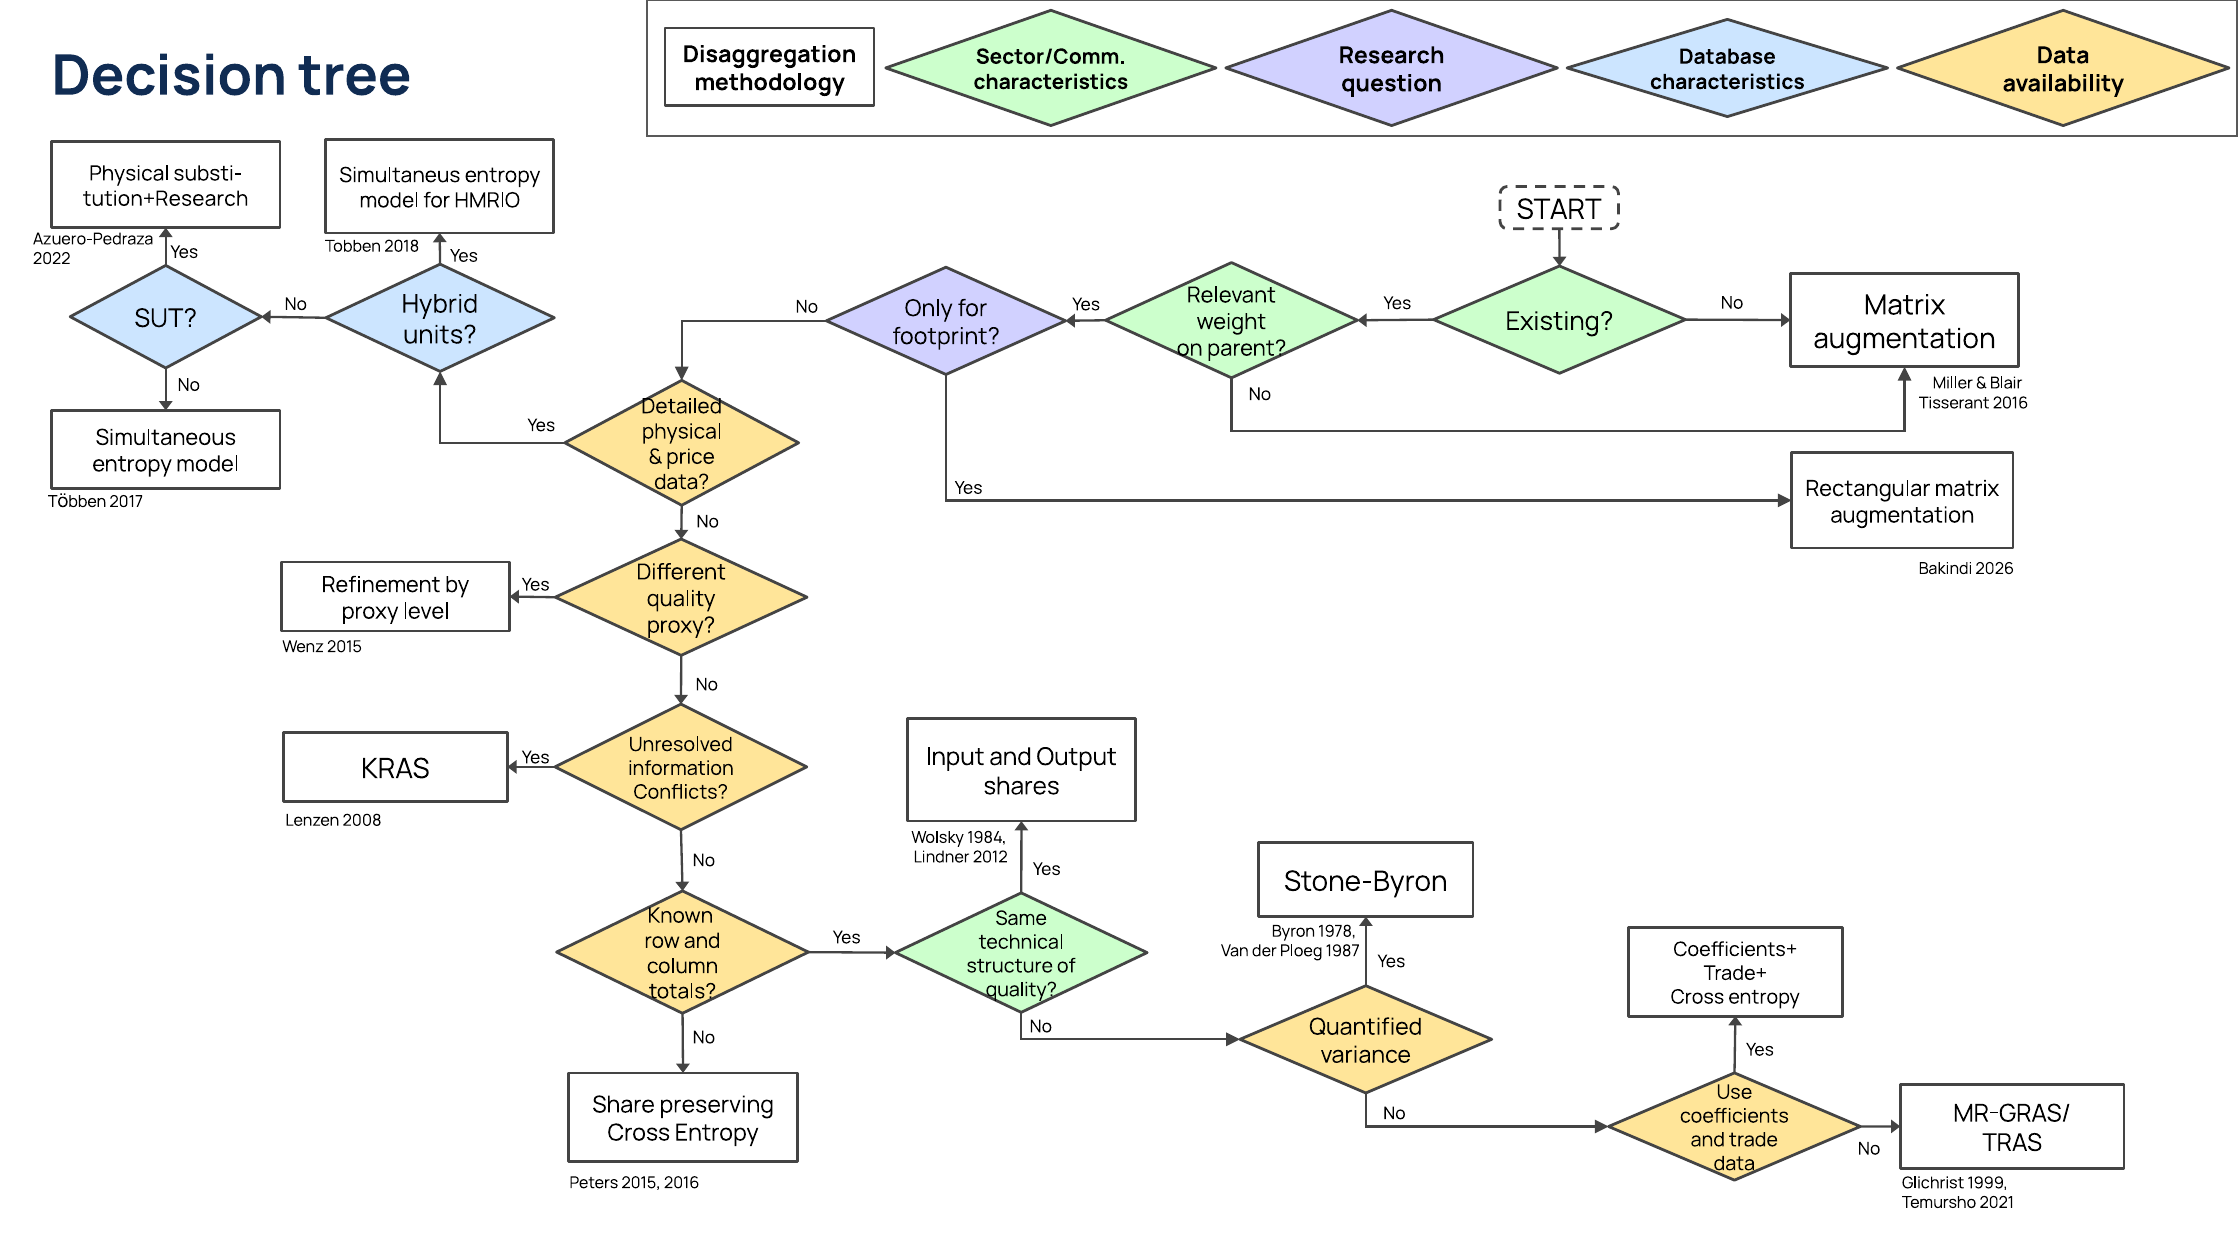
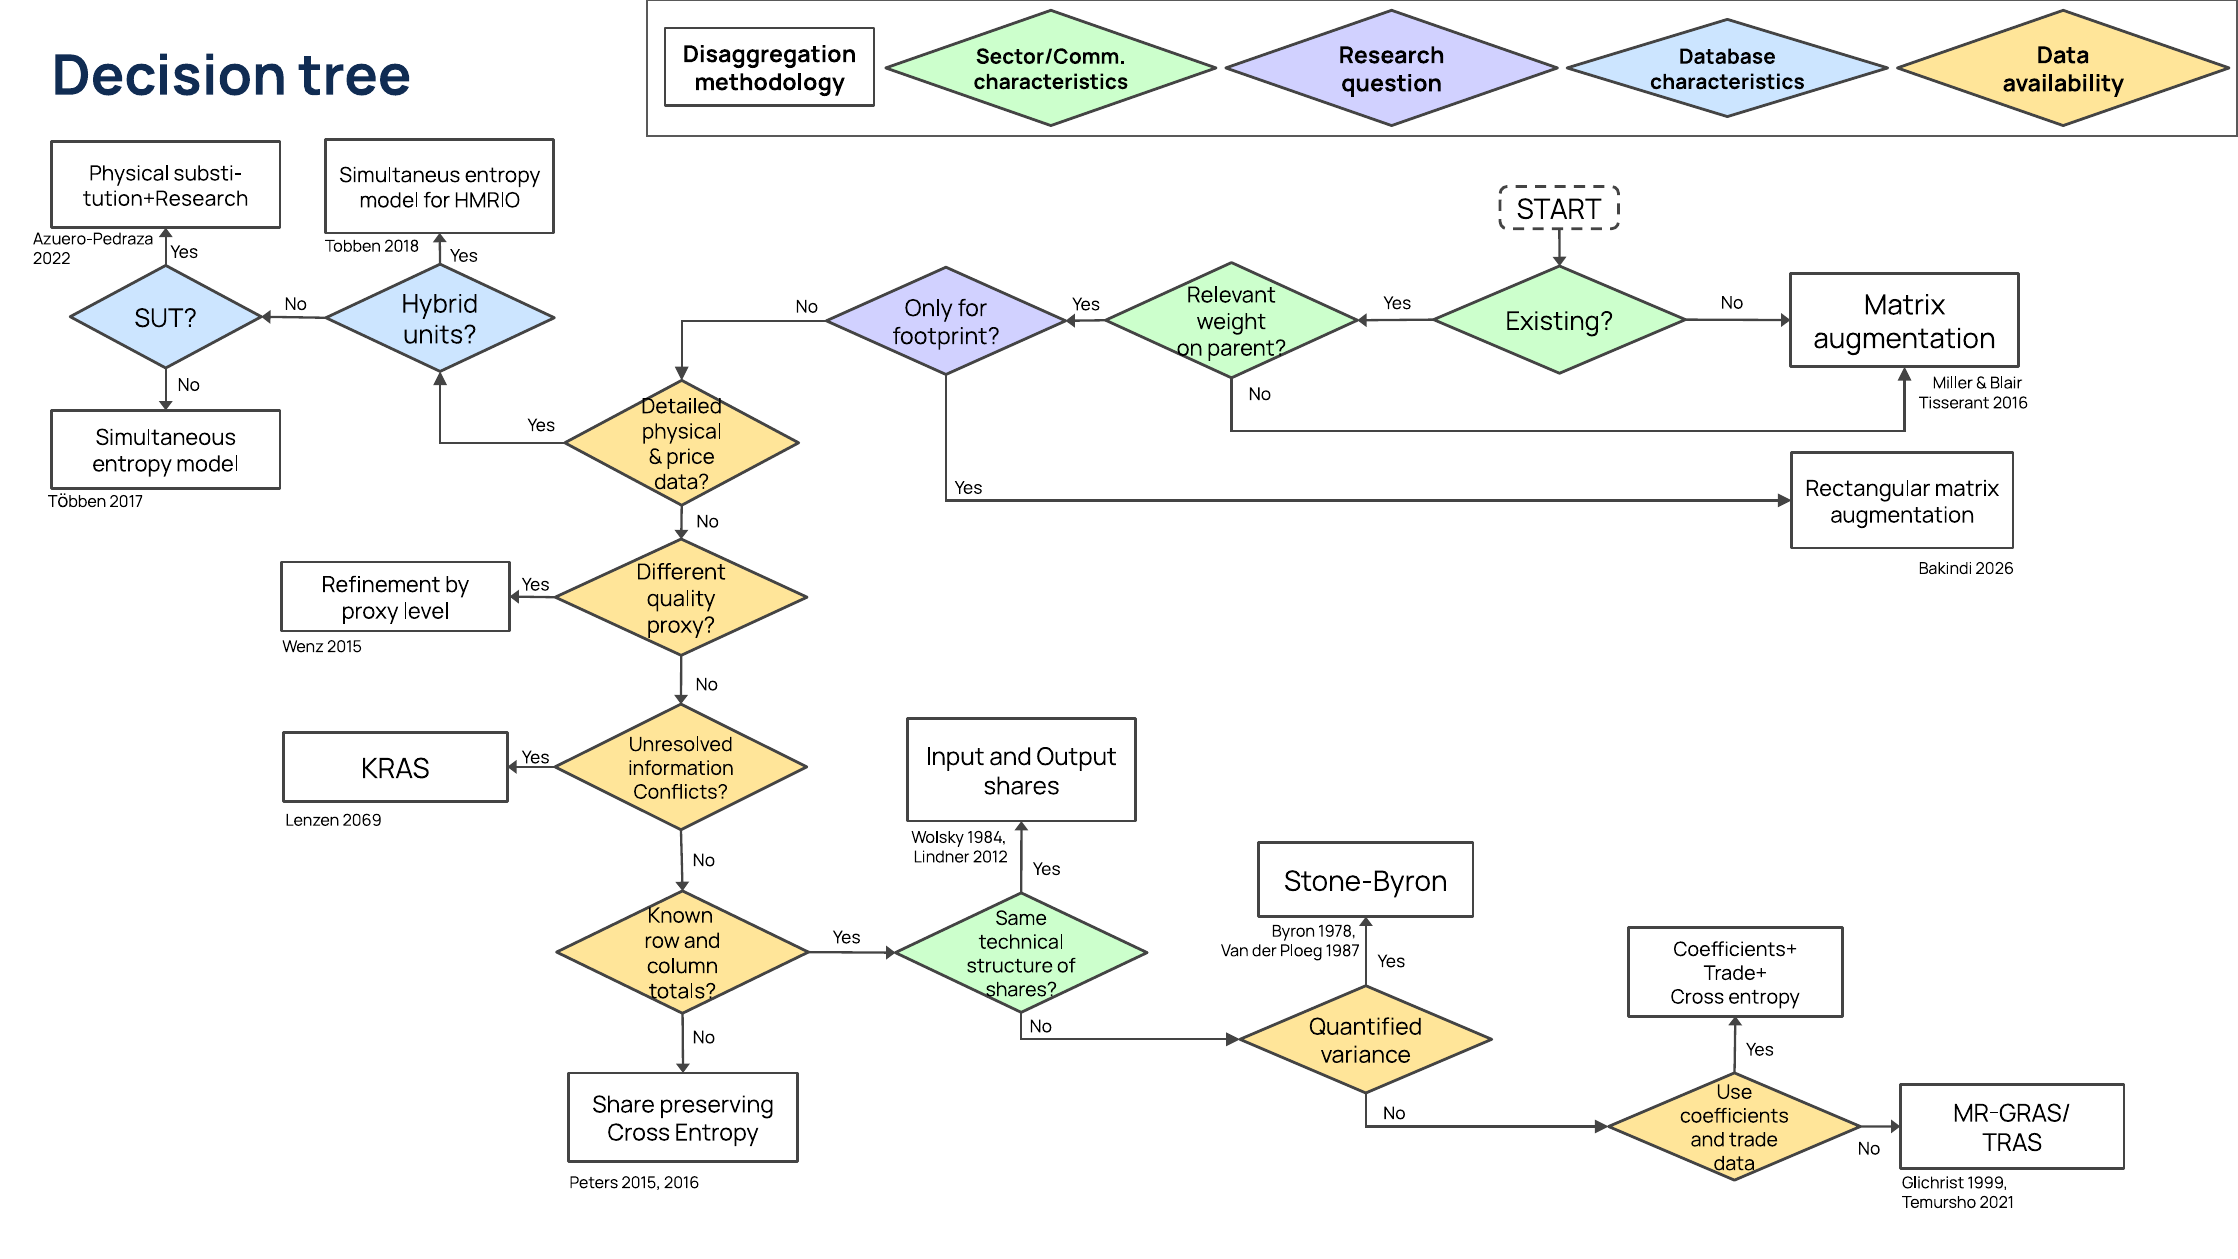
2008: 2008 -> 2069 (362, 820)
quality: quality -> shares (1021, 990)
